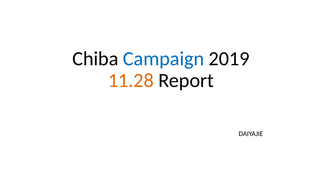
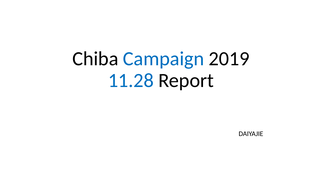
11.28 colour: orange -> blue (131, 80)
